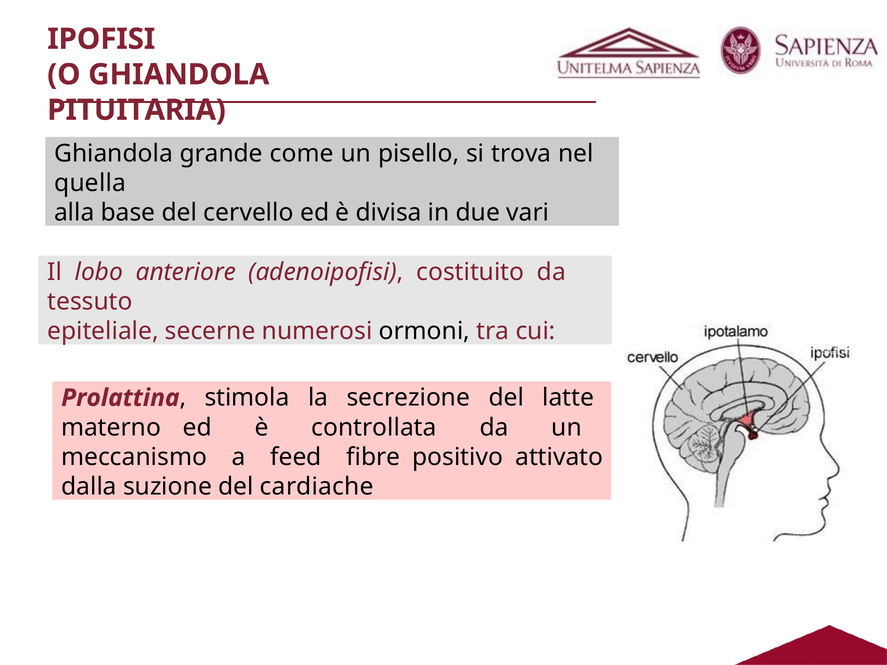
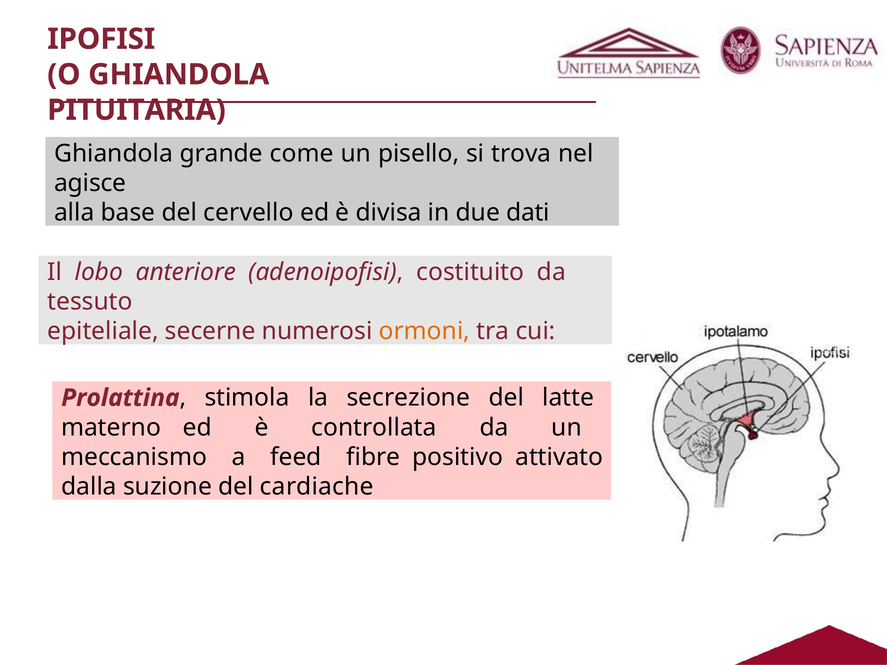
quella: quella -> agisce (90, 183)
vari: vari -> dati (528, 213)
ormoni colour: black -> orange (424, 331)
